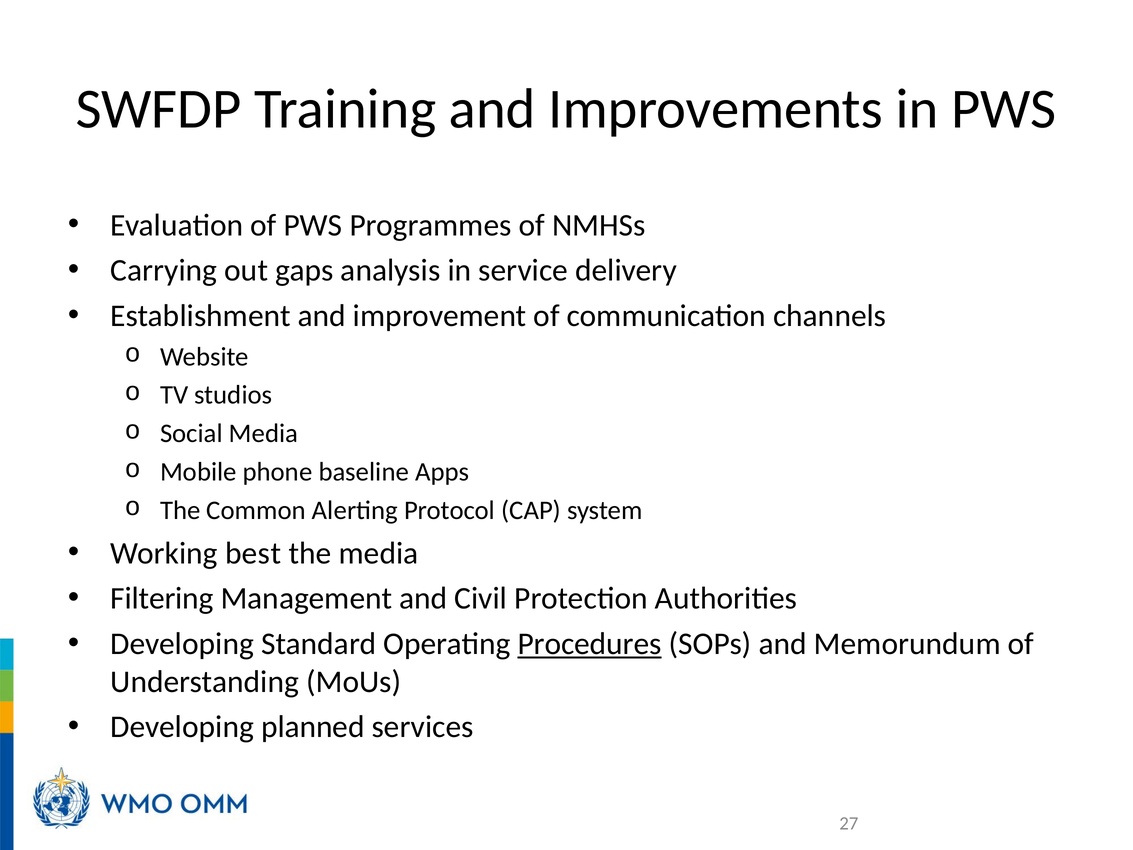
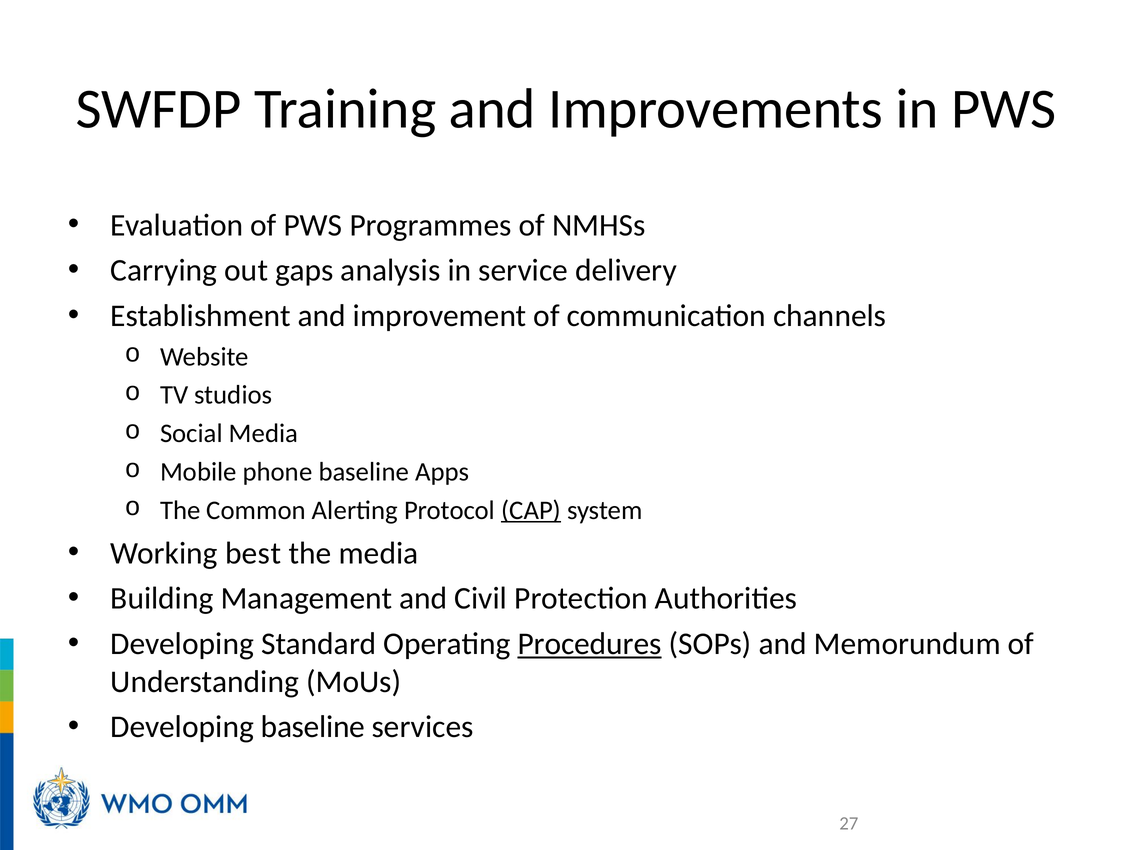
CAP underline: none -> present (531, 510)
Filtering: Filtering -> Building (162, 598)
Developing planned: planned -> baseline (313, 727)
